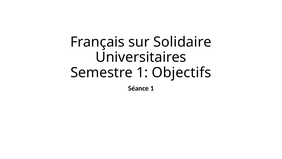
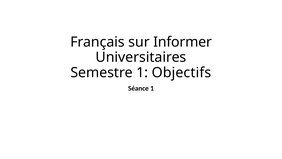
Solidaire: Solidaire -> Informer (183, 42)
